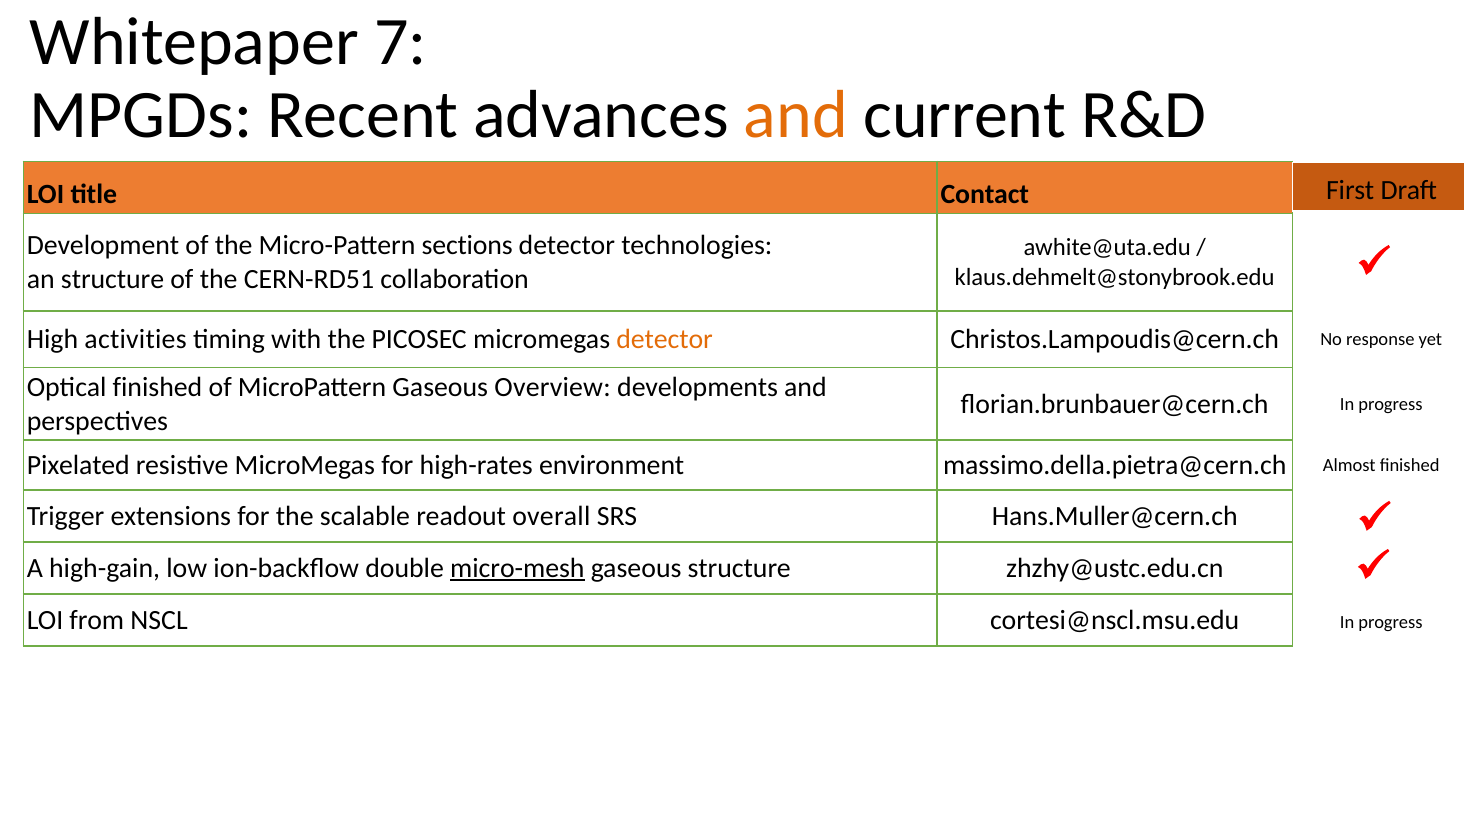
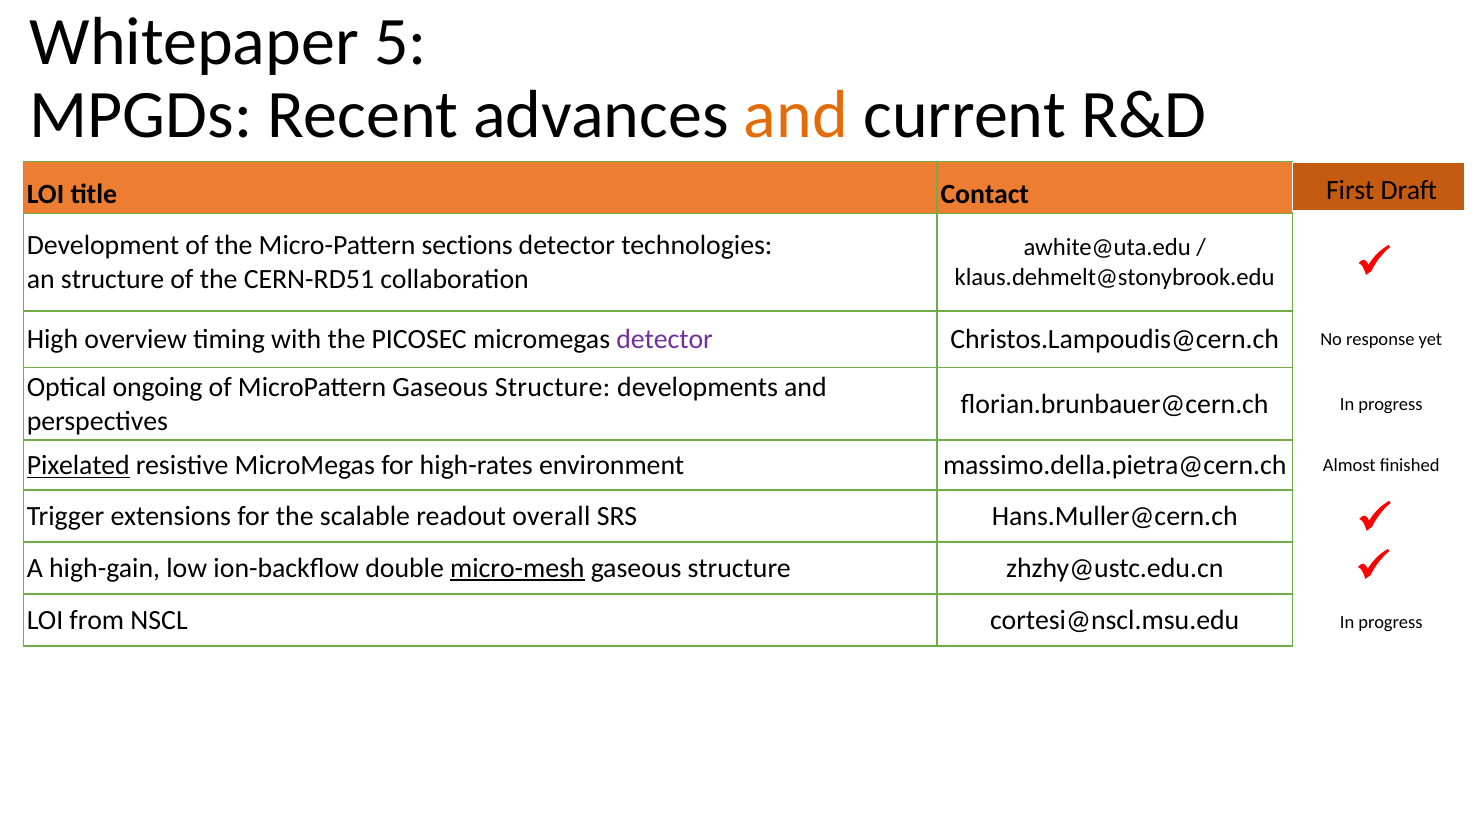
7: 7 -> 5 (400, 42)
activities: activities -> overview (136, 340)
detector colour: orange -> purple (665, 340)
Optical finished: finished -> ongoing (158, 388)
MicroPattern Gaseous Overview: Overview -> Structure (553, 388)
Pixelated underline: none -> present (78, 466)
